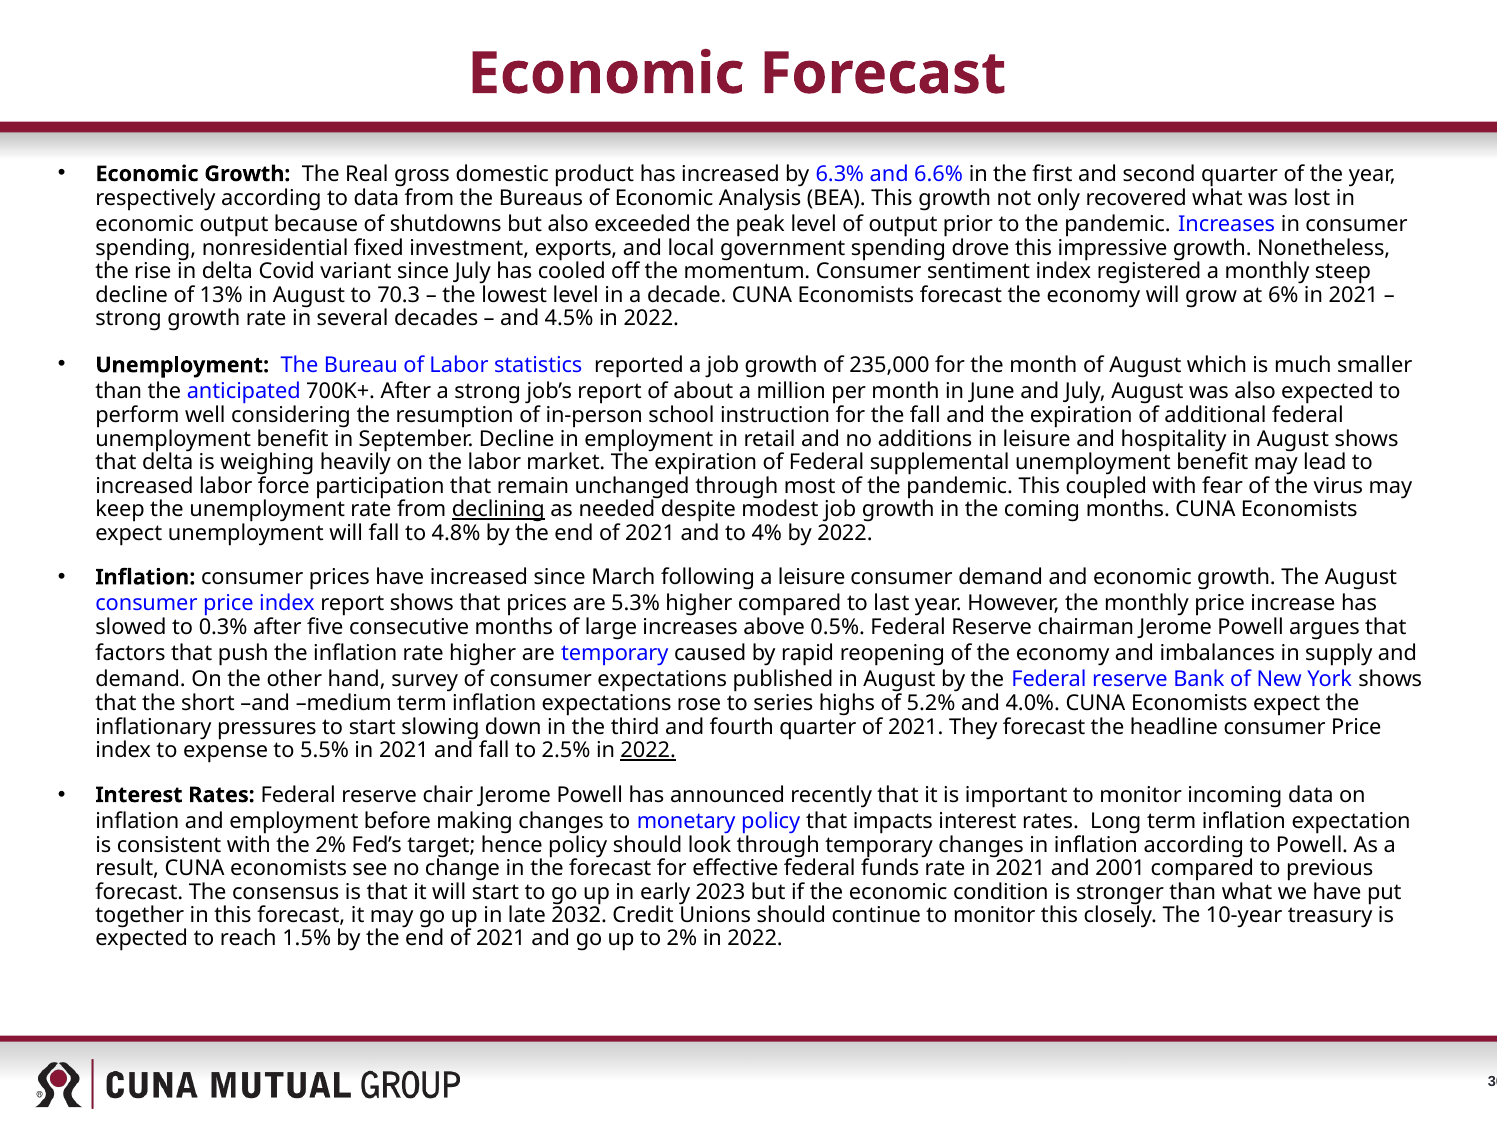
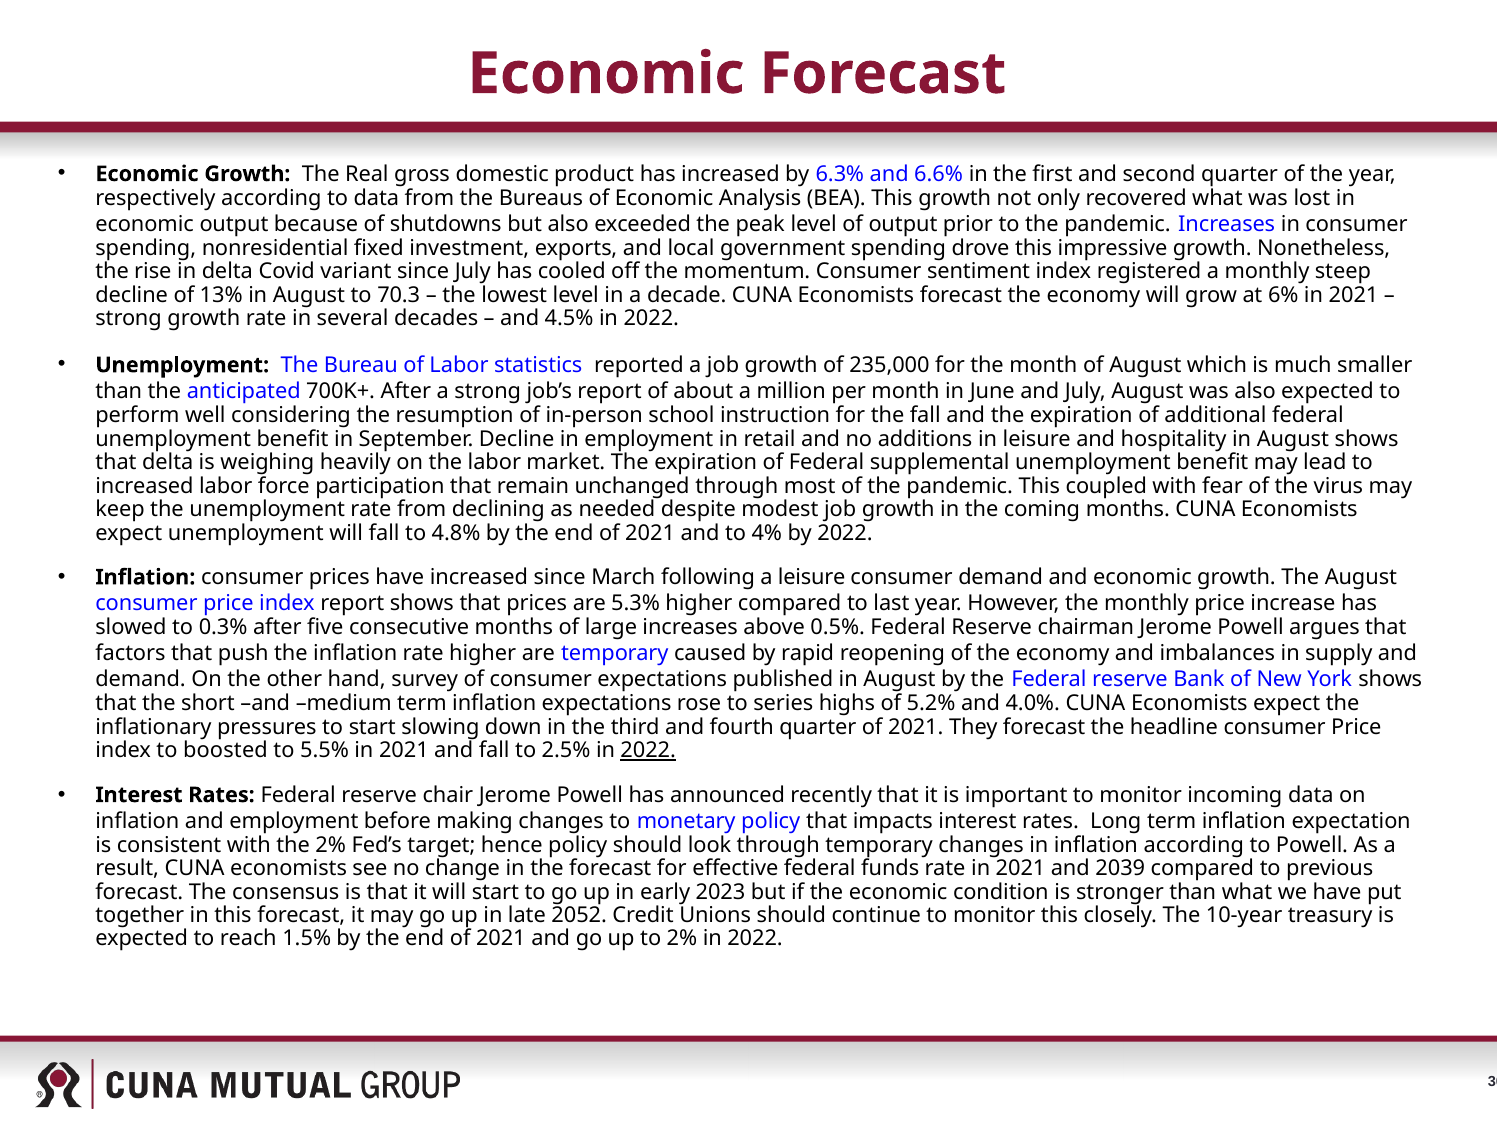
declining underline: present -> none (498, 509)
expense: expense -> boosted (225, 750)
2001: 2001 -> 2039 (1120, 868)
2032: 2032 -> 2052 (579, 915)
